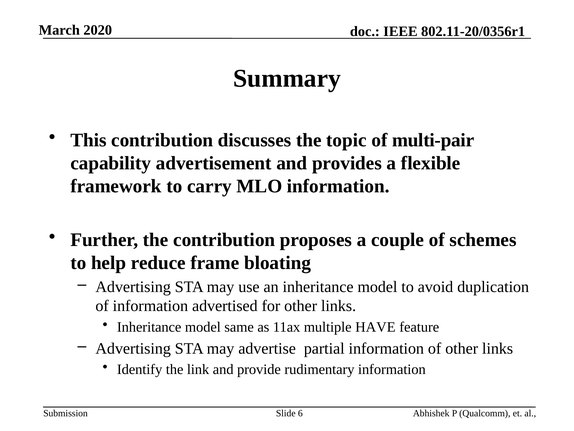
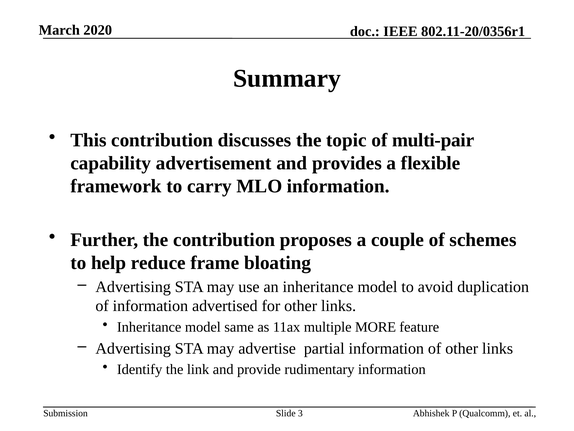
HAVE: HAVE -> MORE (376, 327)
6: 6 -> 3 (300, 413)
